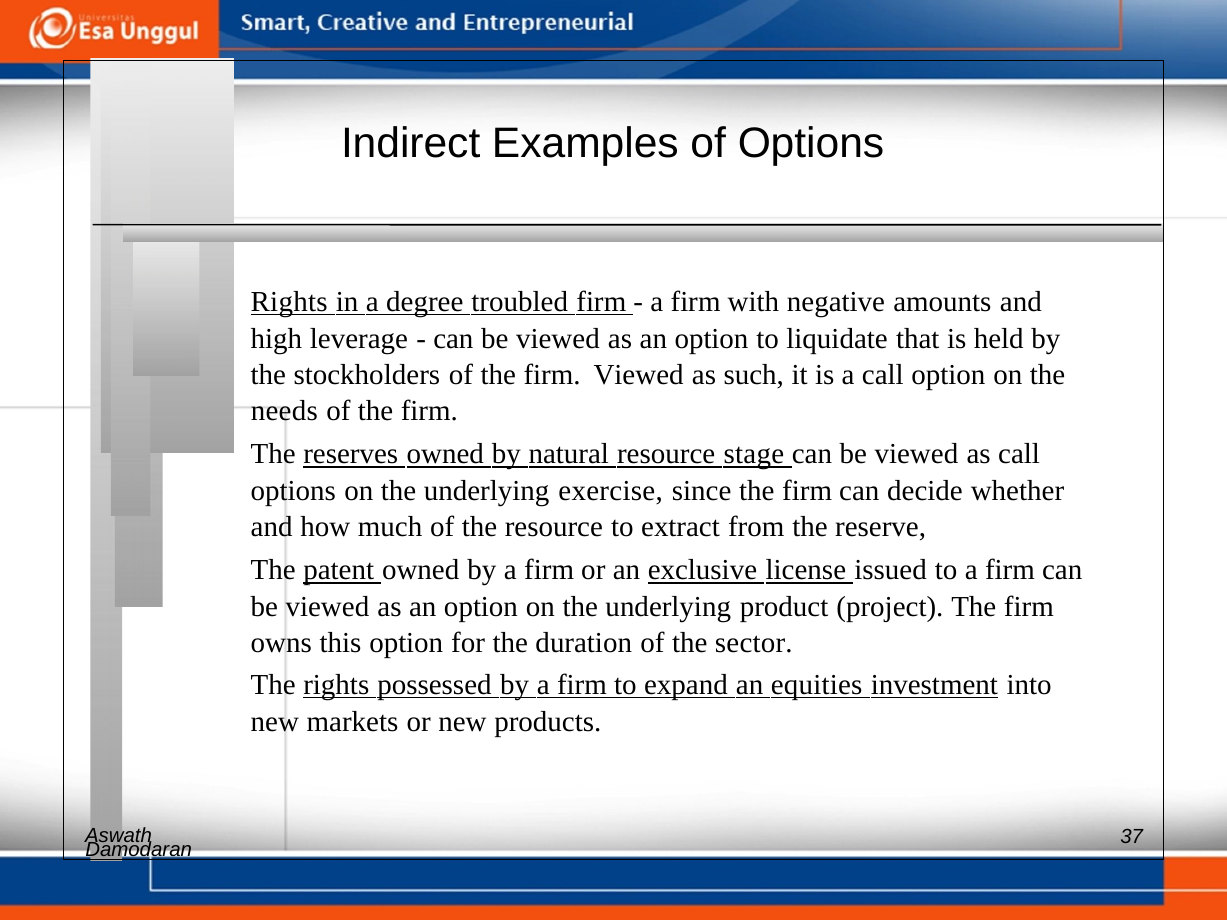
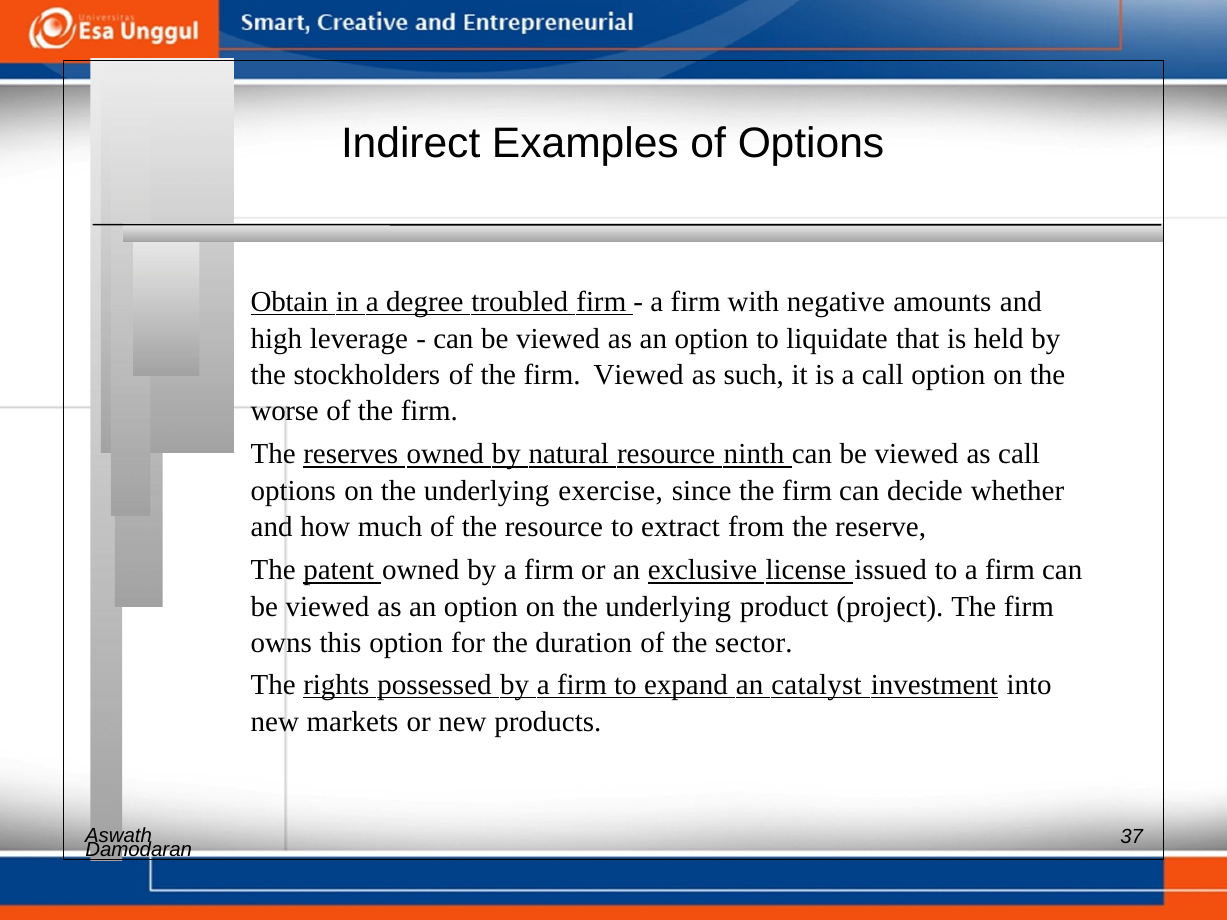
Rights: Rights -> Obtain (289, 302)
needs: needs -> worse (285, 411)
stage: stage -> ninth (754, 454)
equities: equities -> catalyst (817, 685)
